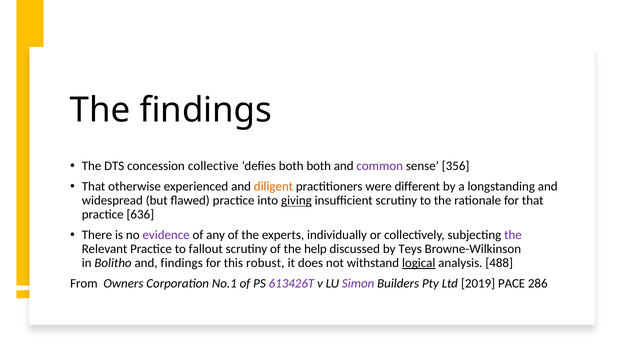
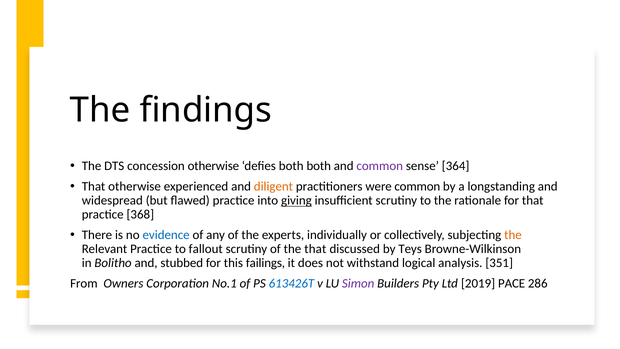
concession collective: collective -> otherwise (213, 166)
356: 356 -> 364 (456, 166)
were different: different -> common (417, 186)
636: 636 -> 368 (140, 214)
evidence colour: purple -> blue (166, 235)
the colour: purple -> orange (513, 235)
the help: help -> that (315, 249)
and findings: findings -> stubbed (182, 263)
robust: robust -> failings (265, 263)
logical underline: present -> none (419, 263)
488: 488 -> 351 (499, 263)
613426T colour: purple -> blue (291, 283)
